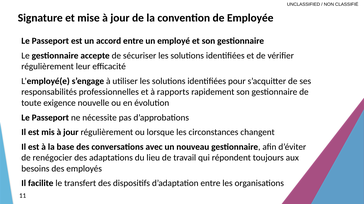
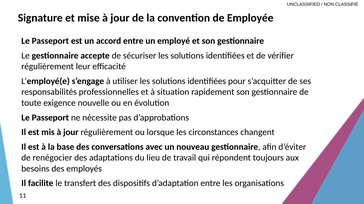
rapports: rapports -> situation (173, 92)
